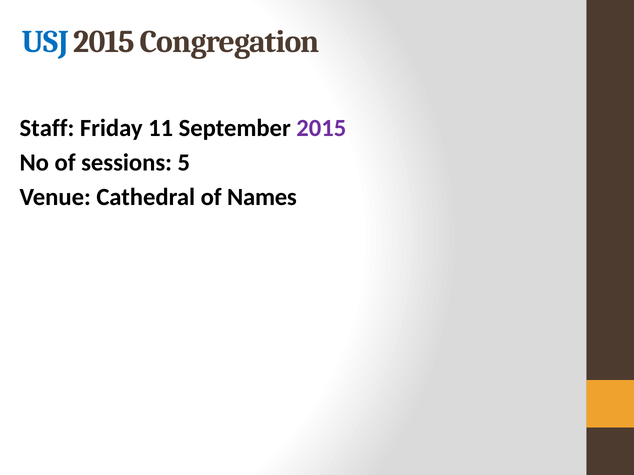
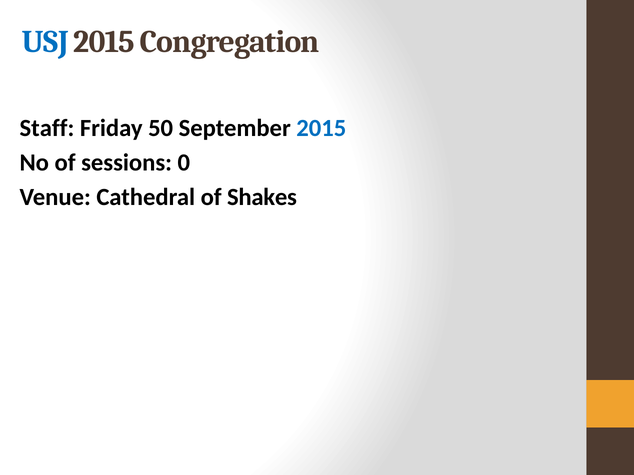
11: 11 -> 50 (161, 128)
2015 colour: purple -> blue (321, 128)
5: 5 -> 0 (184, 163)
Names: Names -> Shakes (262, 197)
